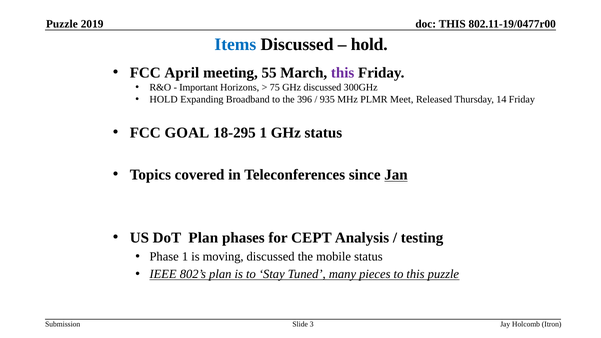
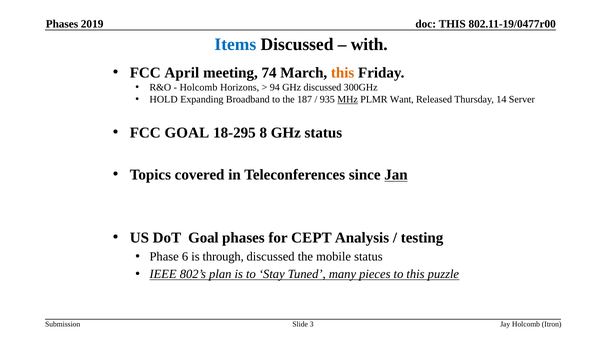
Puzzle: Puzzle -> Phases (62, 24)
hold: hold -> with (369, 44)
55: 55 -> 74 (269, 73)
this colour: purple -> orange (343, 73)
Important: Important -> Holcomb (199, 87)
75: 75 -> 94 (275, 87)
396: 396 -> 187 (305, 99)
MHz underline: none -> present (348, 99)
Meet: Meet -> Want (402, 99)
14 Friday: Friday -> Server (522, 99)
18-295 1: 1 -> 8 (263, 133)
DoT Plan: Plan -> Goal (203, 238)
Phase 1: 1 -> 6 (185, 257)
moving: moving -> through (223, 257)
